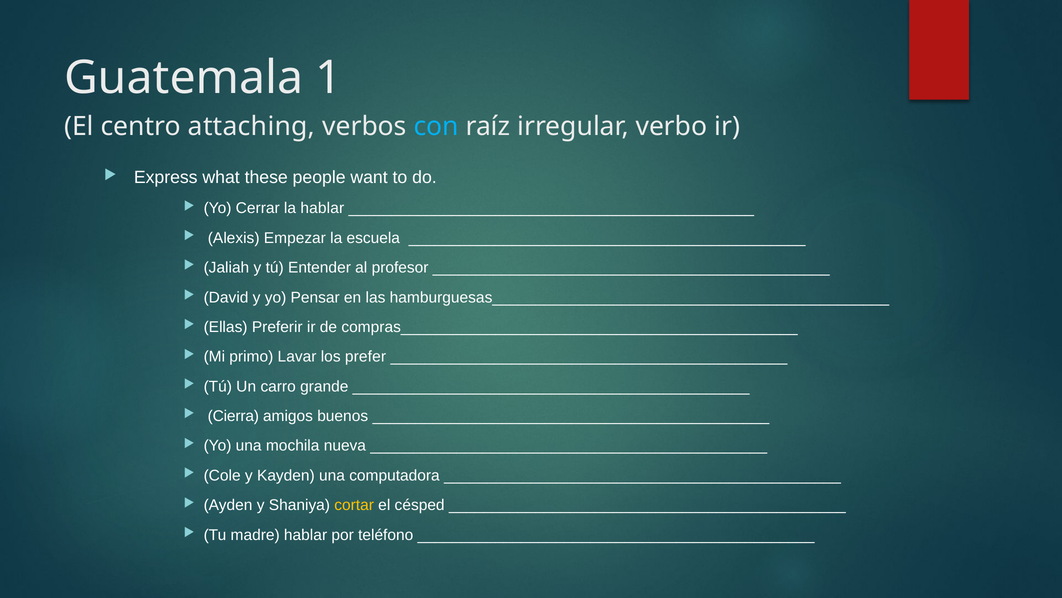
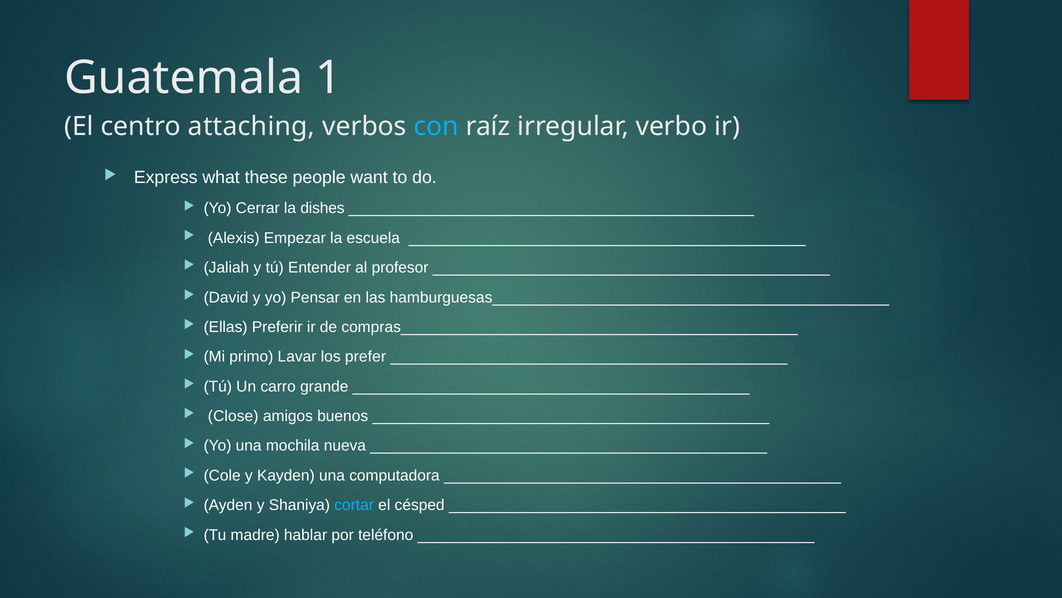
la hablar: hablar -> dishes (322, 208)
Cierra: Cierra -> Close (233, 416)
cortar colour: yellow -> light blue (354, 505)
